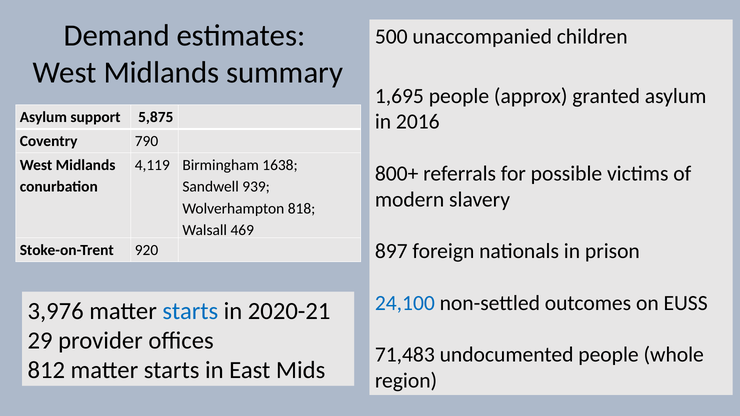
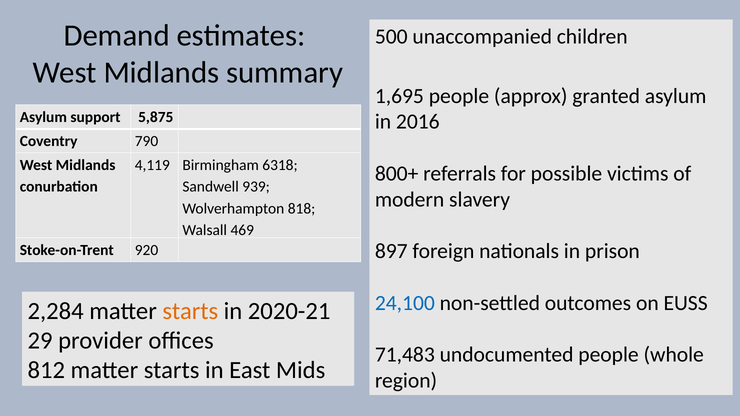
1638: 1638 -> 6318 (280, 165)
3,976: 3,976 -> 2,284 (56, 311)
starts colour: blue -> orange (190, 311)
